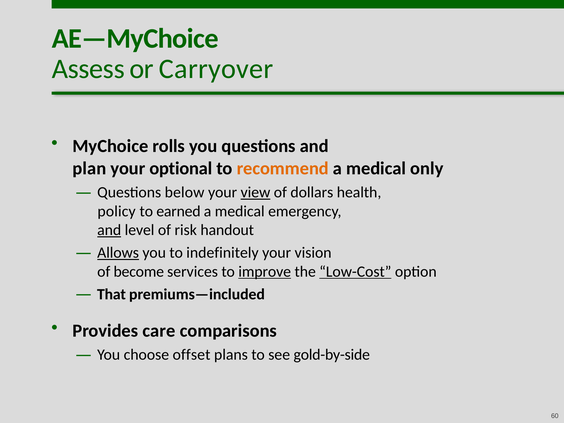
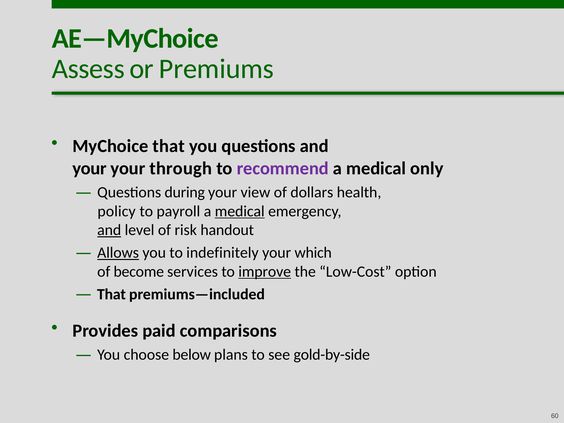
Carryover: Carryover -> Premiums (216, 69)
MyChoice rolls: rolls -> that (169, 146)
plan: plan -> your (90, 168)
optional: optional -> through (181, 168)
recommend colour: orange -> purple (283, 168)
below: below -> during (185, 192)
view underline: present -> none (255, 192)
earned: earned -> payroll (178, 211)
medical underline: none -> present (240, 211)
vision: vision -> which (313, 253)
Low-Cost underline: present -> none (355, 272)
care: care -> paid (159, 331)
offset: offset -> below (192, 355)
